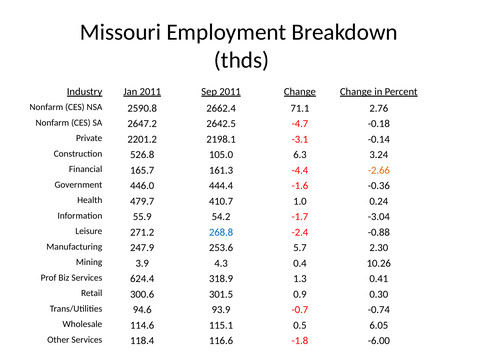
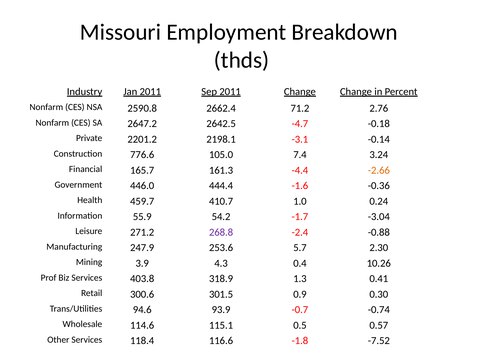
71.1: 71.1 -> 71.2 (300, 108)
526.8: 526.8 -> 776.6 (142, 155)
6.3: 6.3 -> 7.4 (300, 155)
479.7: 479.7 -> 459.7 (142, 201)
268.8 colour: blue -> purple (221, 233)
624.4: 624.4 -> 403.8 (142, 279)
6.05: 6.05 -> 0.57 (379, 326)
-6.00: -6.00 -> -7.52 (379, 341)
